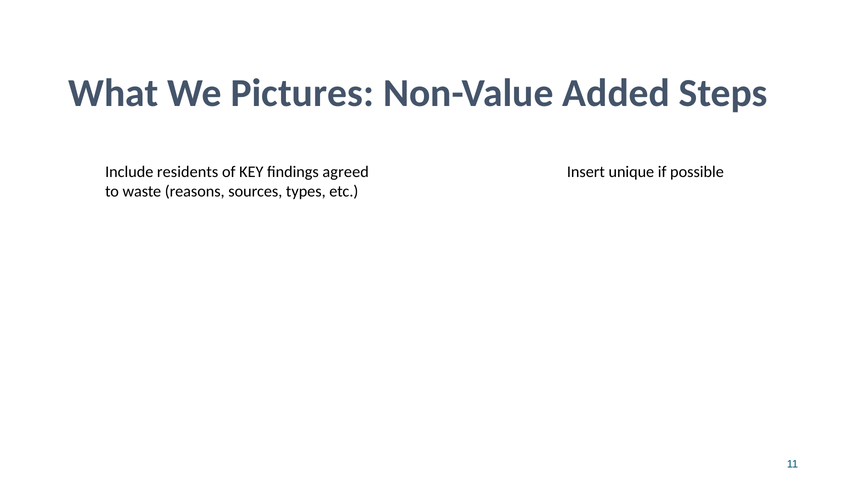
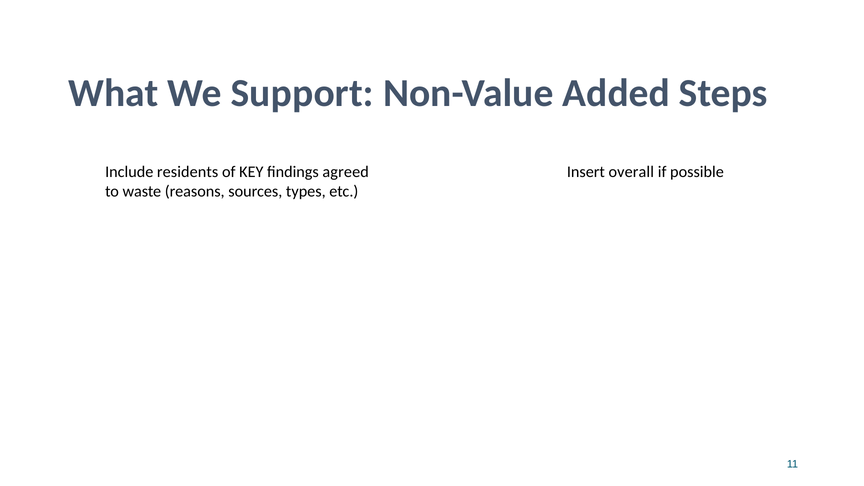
Pictures: Pictures -> Support (302, 93)
unique: unique -> overall (631, 172)
